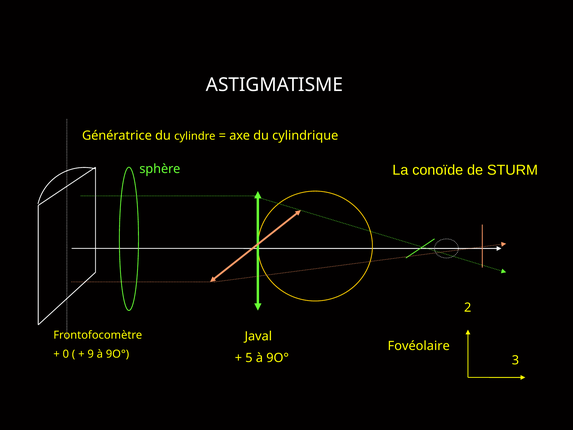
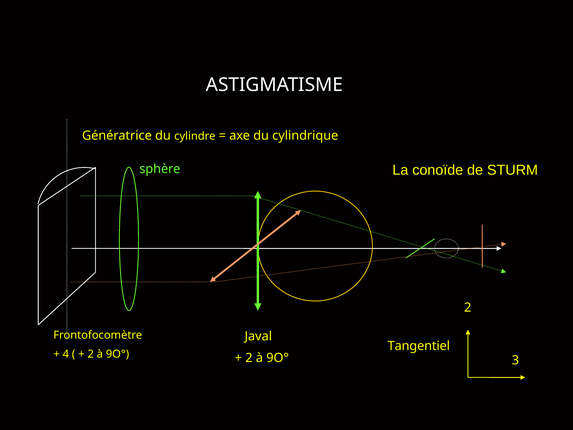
Fovéolaire: Fovéolaire -> Tangentiel (419, 346)
0: 0 -> 4 (66, 354)
9: 9 -> 2 (91, 354)
5: 5 -> 2 (249, 358)
